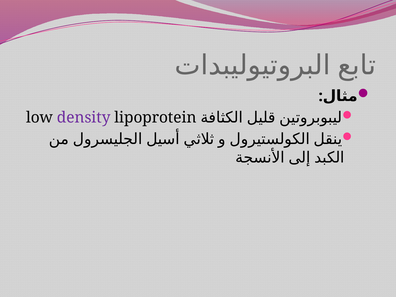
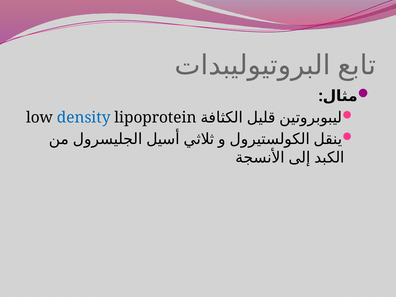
density colour: purple -> blue (84, 118)
